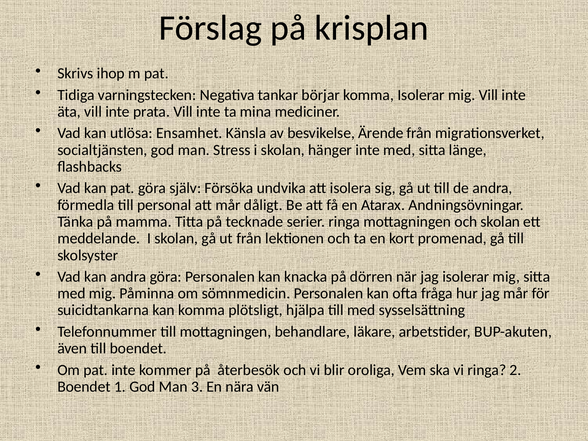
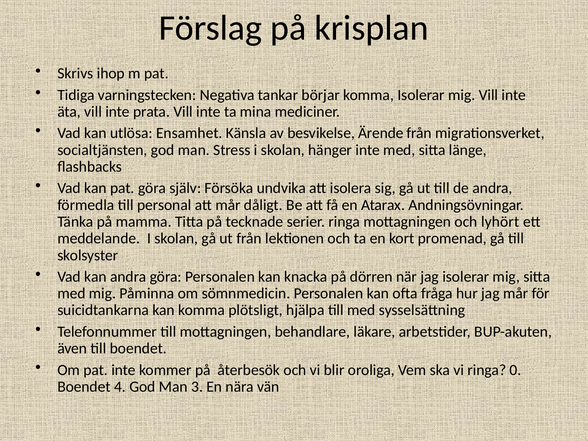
och skolan: skolan -> lyhört (500, 222)
2: 2 -> 0 (516, 370)
1: 1 -> 4 (120, 387)
